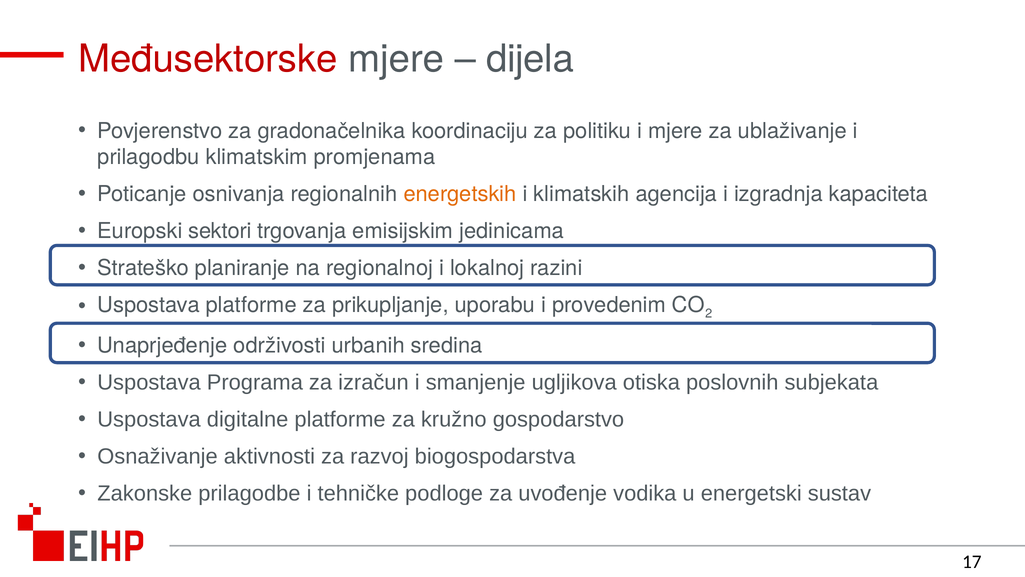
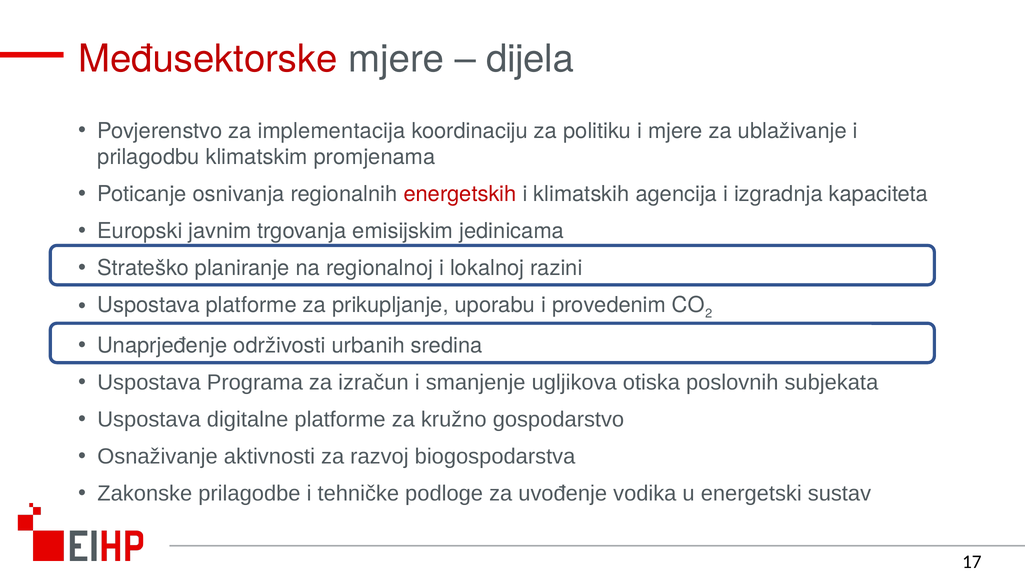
gradonačelnika: gradonačelnika -> implementacija (331, 131)
energetskih colour: orange -> red (460, 194)
sektori: sektori -> javnim (220, 231)
